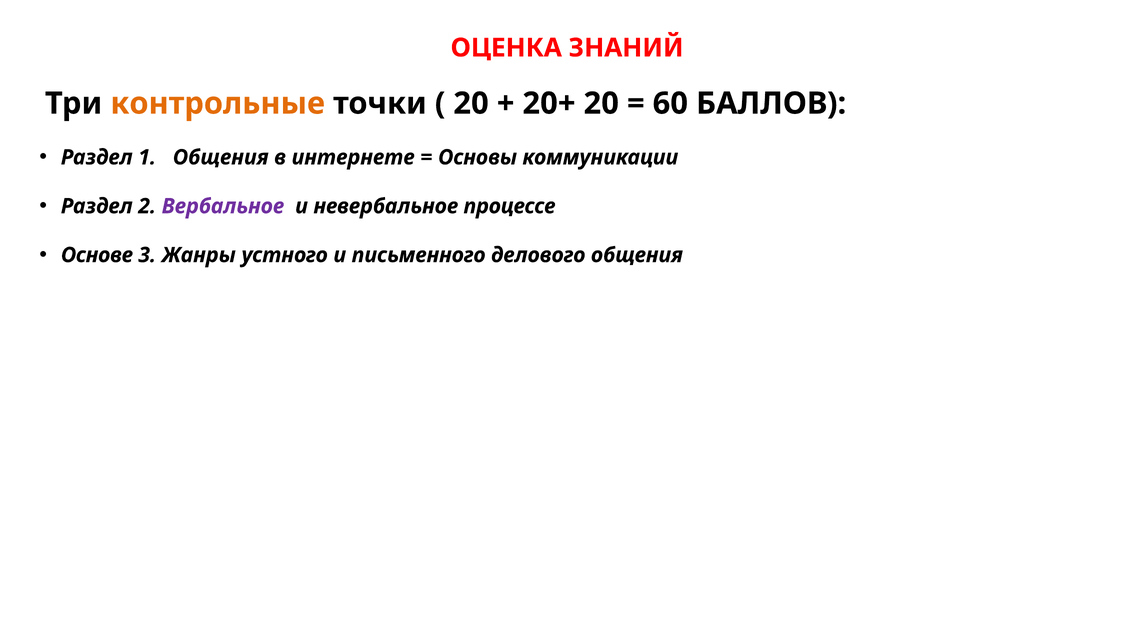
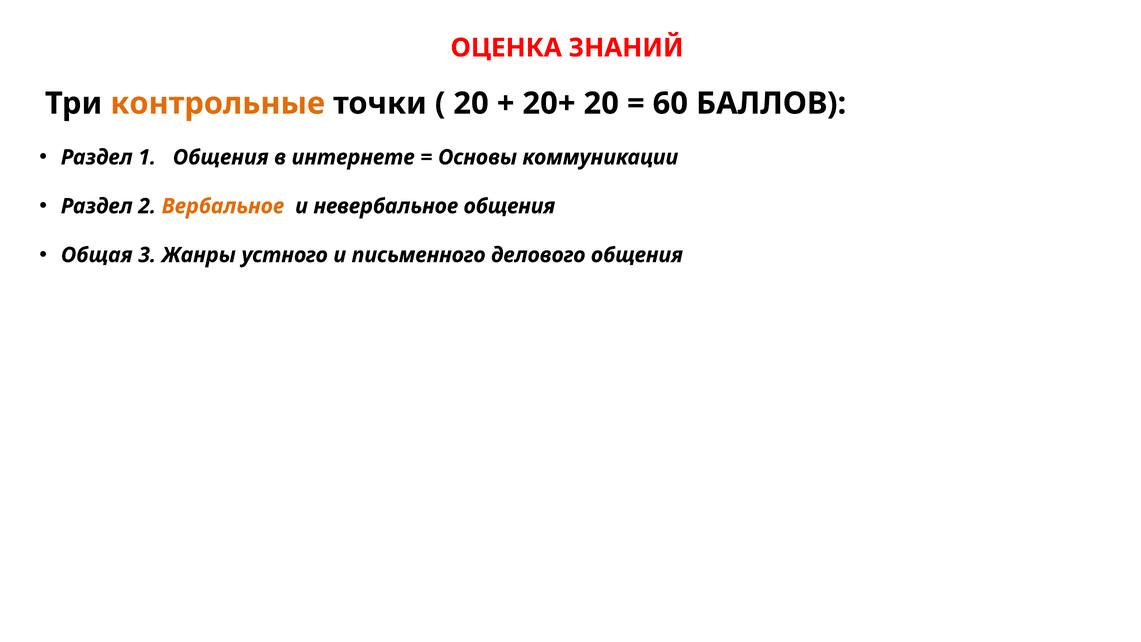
Вербальное colour: purple -> orange (223, 206)
невербальное процессе: процессе -> общения (509, 206)
Основе: Основе -> Общая (97, 255)
